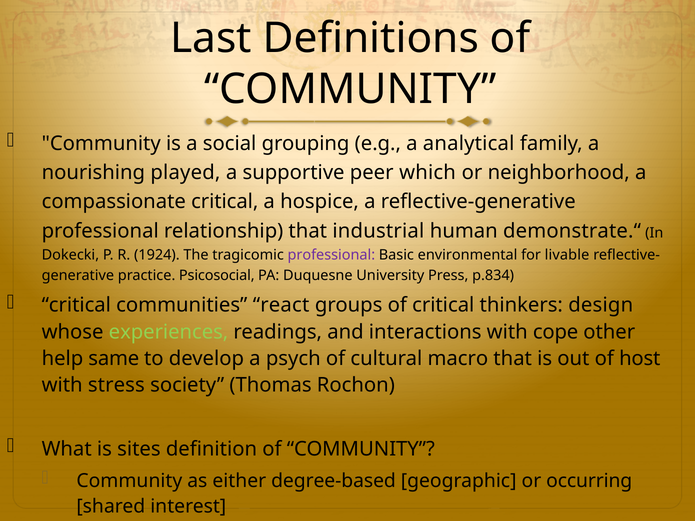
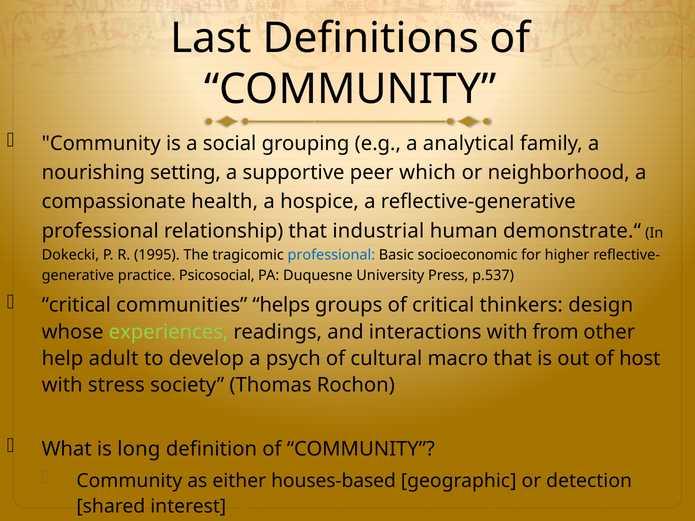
played: played -> setting (186, 173)
compassionate critical: critical -> health (225, 202)
1924: 1924 -> 1995 (157, 255)
professional colour: purple -> blue (331, 255)
environmental: environmental -> socioeconomic (468, 255)
livable: livable -> higher (567, 255)
p.834: p.834 -> p.537 (493, 276)
react: react -> helps (281, 305)
cope: cope -> from (556, 332)
same: same -> adult (114, 359)
sites: sites -> long (139, 449)
degree-based: degree-based -> houses-based (334, 481)
occurring: occurring -> detection (589, 481)
